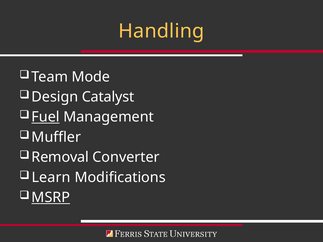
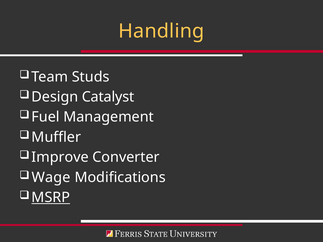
Mode: Mode -> Studs (91, 77)
Fuel underline: present -> none (46, 117)
Removal: Removal -> Improve (60, 157)
Learn: Learn -> Wage (51, 177)
